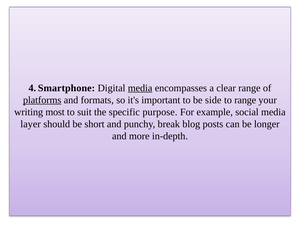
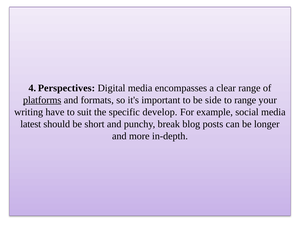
Smartphone: Smartphone -> Perspectives (66, 88)
media underline: present -> none (140, 88)
most: most -> have (55, 112)
purpose: purpose -> develop (160, 112)
layer: layer -> latest (31, 124)
